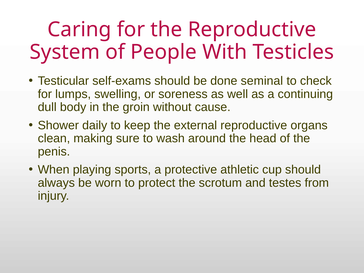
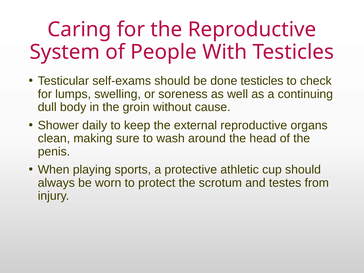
done seminal: seminal -> testicles (262, 81)
